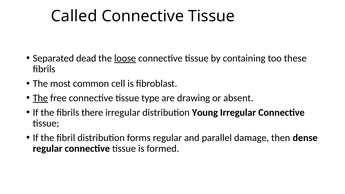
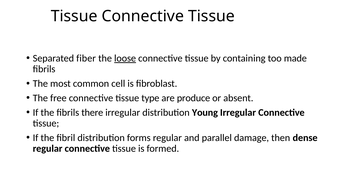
Called: Called -> Tissue (74, 16)
dead: dead -> fiber (86, 58)
these: these -> made (295, 58)
The underline: present -> none (40, 98)
drawing: drawing -> produce (194, 98)
